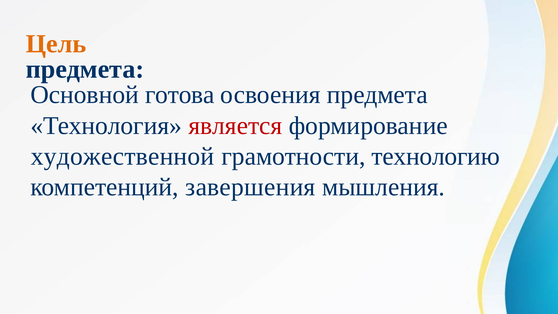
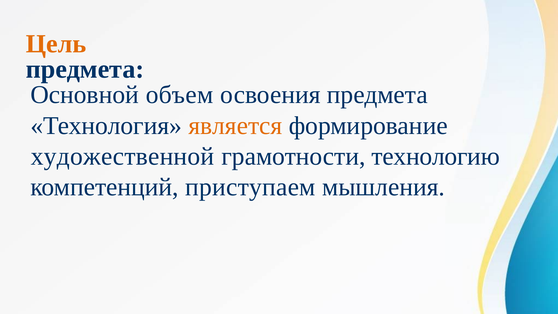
готова: готова -> объем (179, 95)
является colour: red -> orange (235, 126)
завершения: завершения -> приступаем (250, 187)
